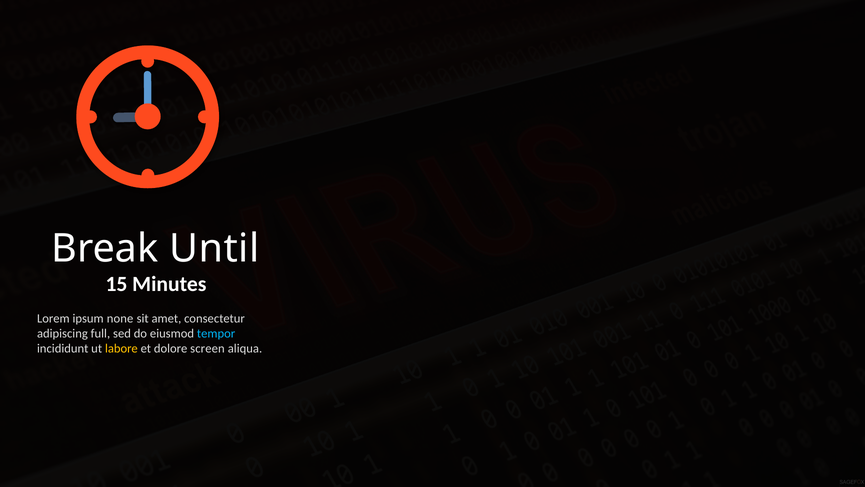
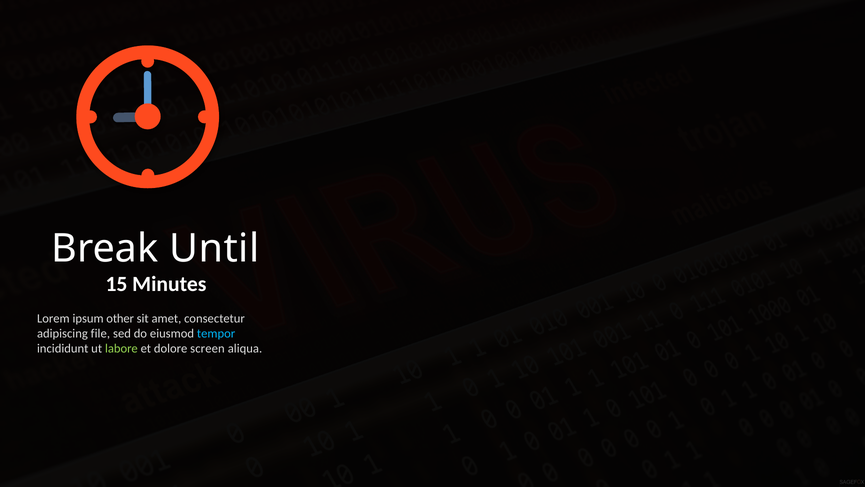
none: none -> other (120, 318)
full: full -> file (100, 333)
labore colour: yellow -> light green (121, 348)
